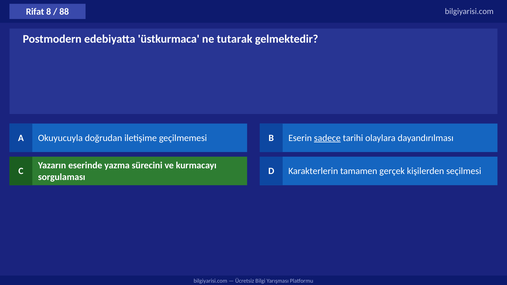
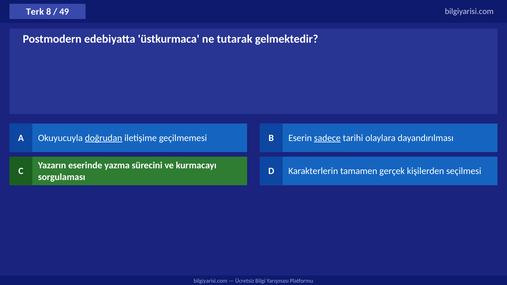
Rifat: Rifat -> Terk (35, 12)
88: 88 -> 49 (64, 12)
doğrudan underline: none -> present (104, 138)
